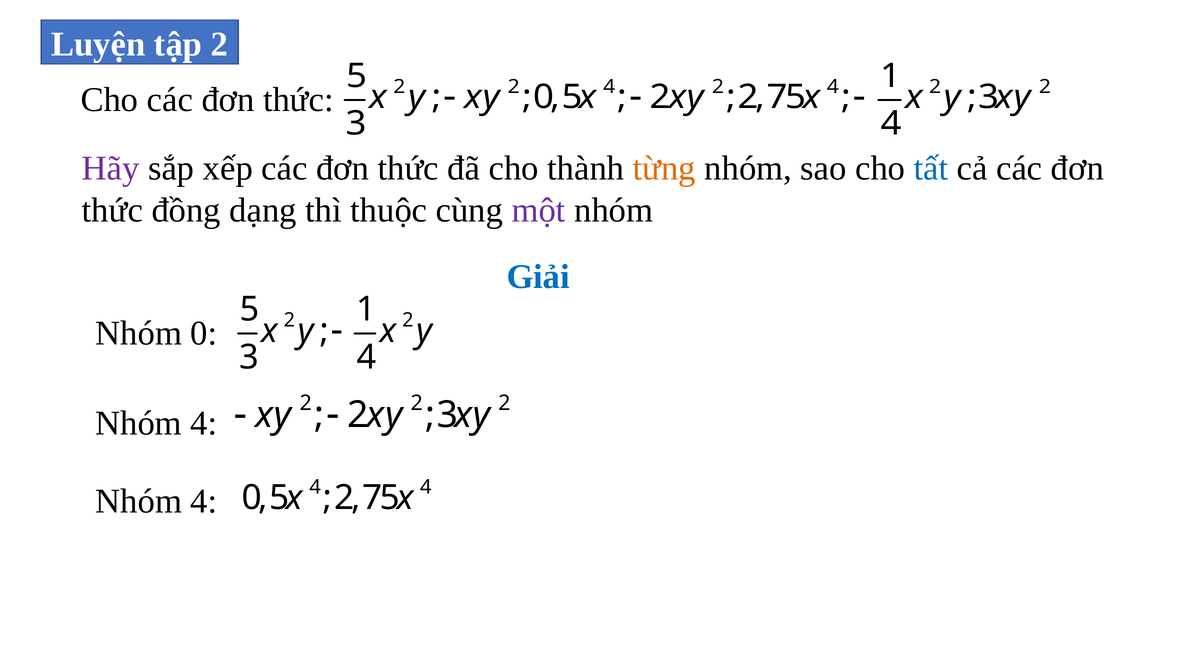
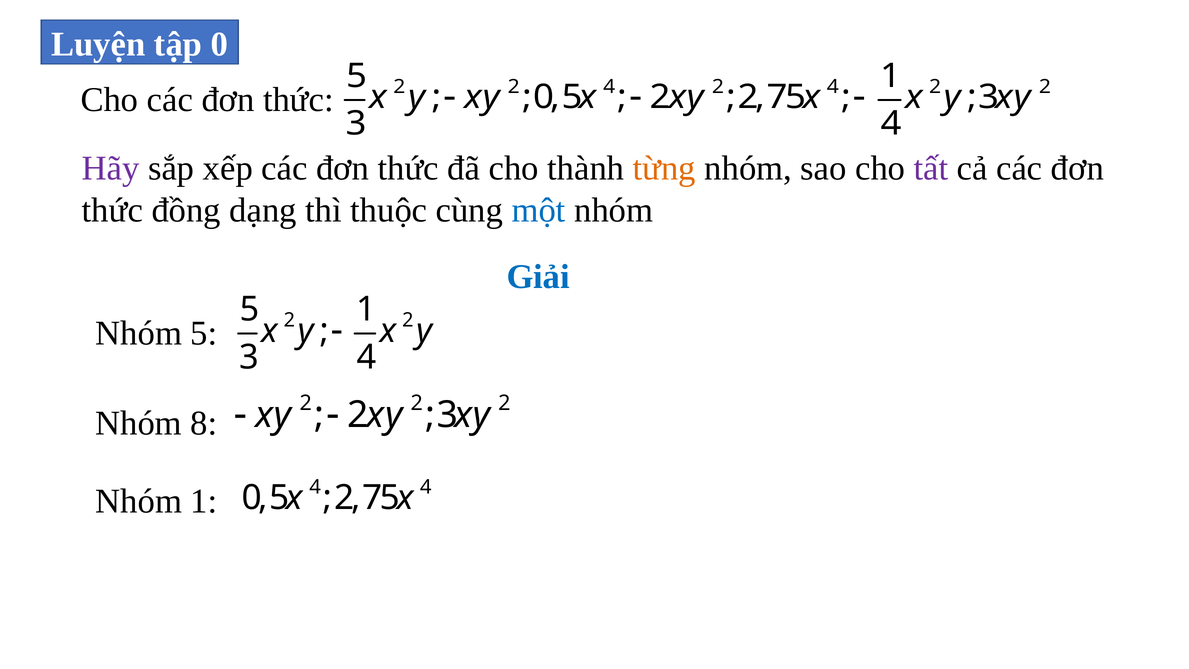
tập 2: 2 -> 0 (219, 44)
tất colour: blue -> purple (931, 168)
một colour: purple -> blue (539, 210)
Nhóm 0: 0 -> 5 (204, 333)
4: 4 -> 8 (204, 423)
4: 4 -> 1 (204, 501)
